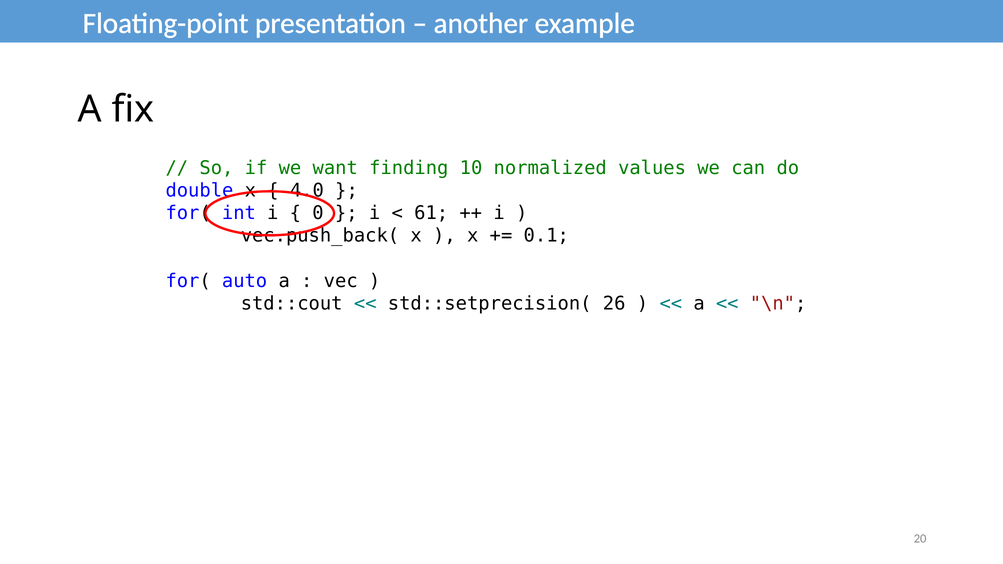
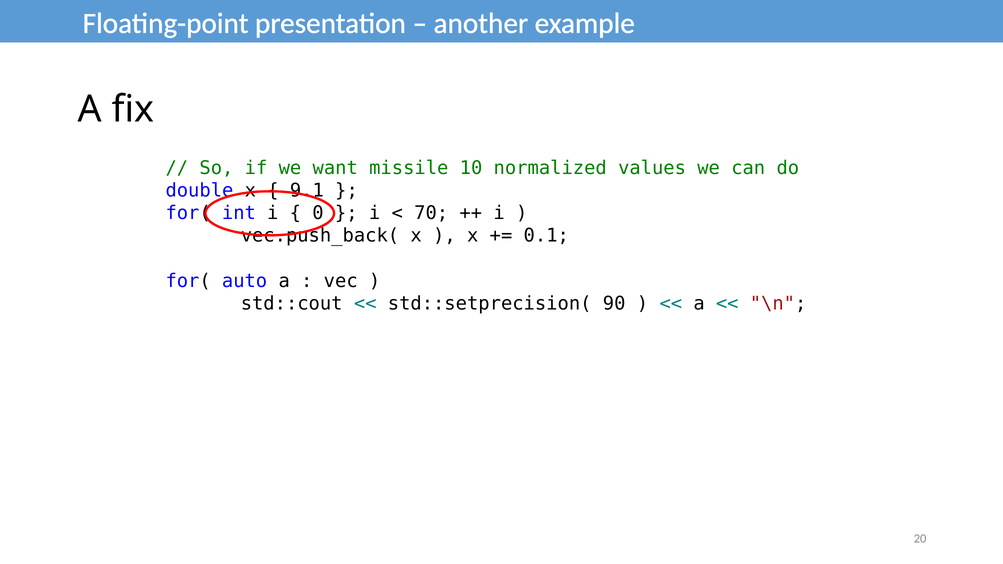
finding: finding -> missile (409, 168)
4.0: 4.0 -> 9.1 (307, 191)
61: 61 -> 70 (431, 213)
26: 26 -> 90 (614, 303)
